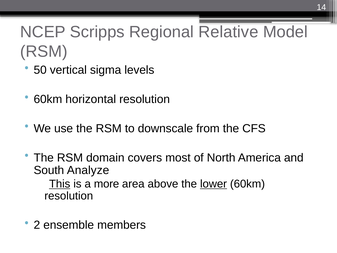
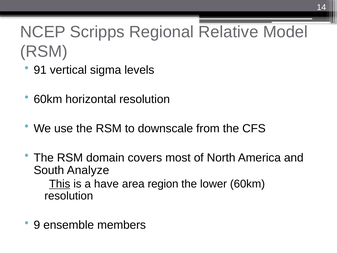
50: 50 -> 91 (40, 70)
more: more -> have (106, 184)
above: above -> region (163, 184)
lower underline: present -> none (214, 184)
2: 2 -> 9 (37, 225)
